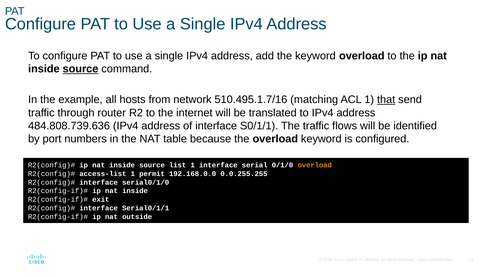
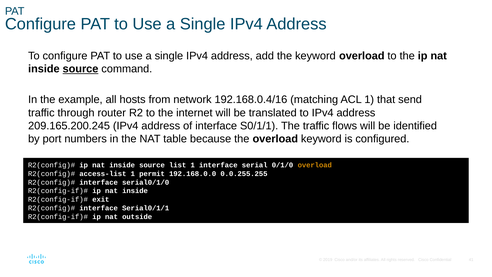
510.495.1.7/16: 510.495.1.7/16 -> 192.168.0.4/16 (251, 100)
that underline: present -> none (386, 100)
484.808.739.636: 484.808.739.636 -> 209.165.200.245 (69, 126)
